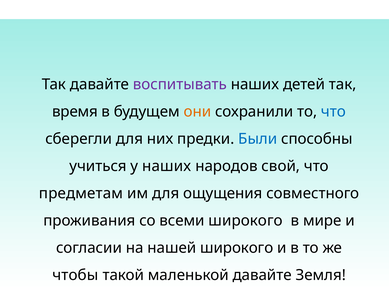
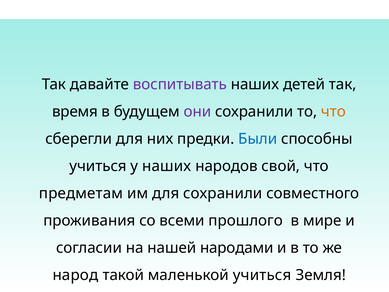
они colour: orange -> purple (197, 112)
что colour: blue -> orange (333, 112)
для ощущения: ощущения -> сохранили (223, 193)
всеми широкого: широкого -> прошлого (246, 221)
нашей широкого: широкого -> народами (237, 248)
чтобы: чтобы -> народ (75, 275)
маленькой давайте: давайте -> учиться (262, 275)
